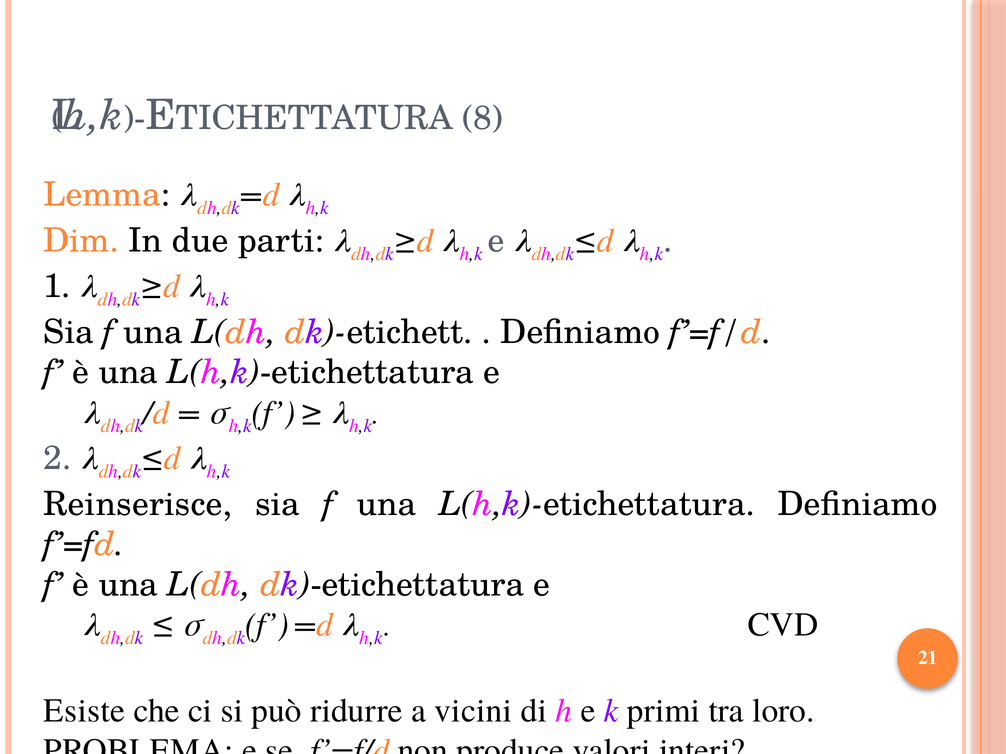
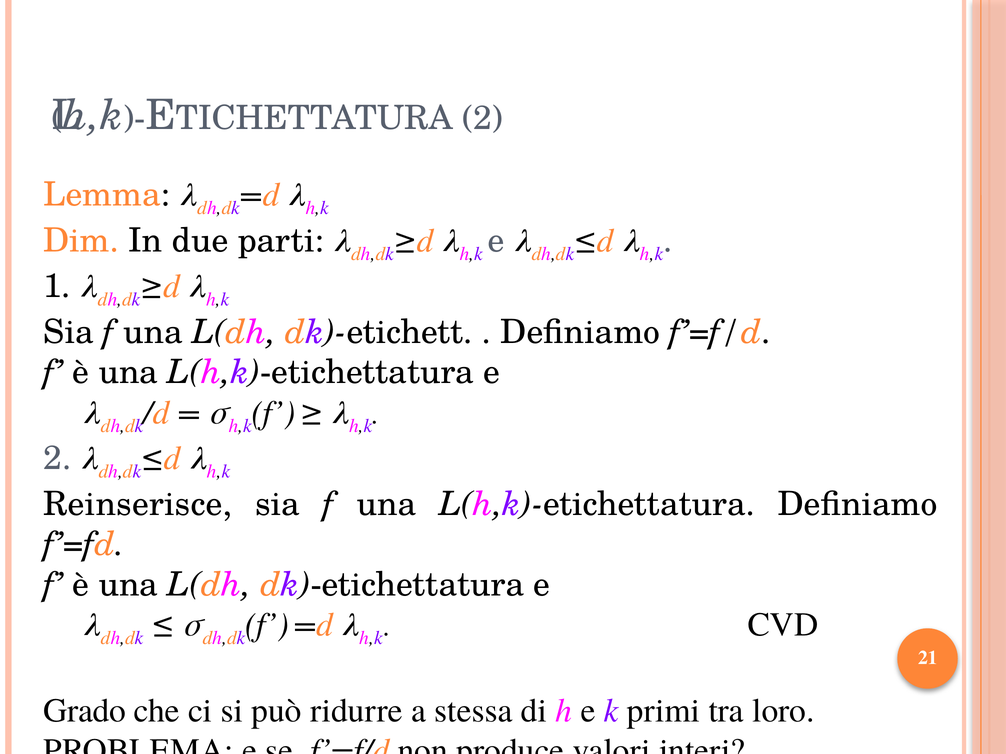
8: 8 -> 2 (482, 118)
Esiste: Esiste -> Grado (85, 711)
vicini: vicini -> stessa (473, 711)
